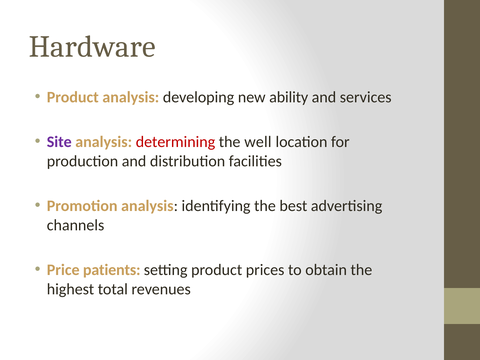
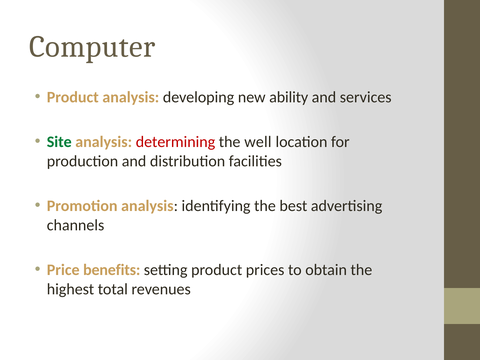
Hardware: Hardware -> Computer (92, 47)
Site colour: purple -> green (59, 142)
patients: patients -> benefits (112, 270)
